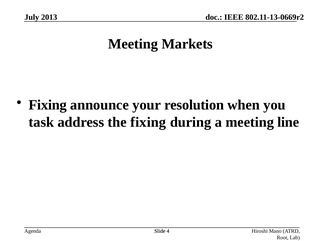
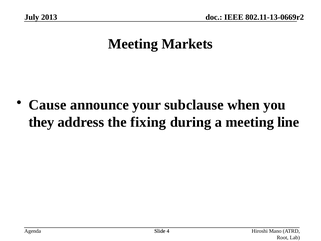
Fixing: Fixing -> Cause (48, 105)
resolution: resolution -> subclause (194, 105)
task: task -> they (41, 122)
